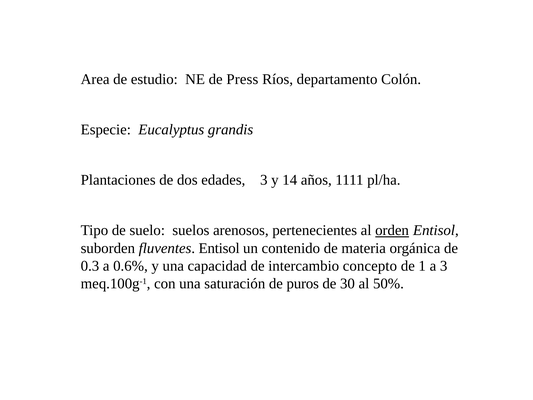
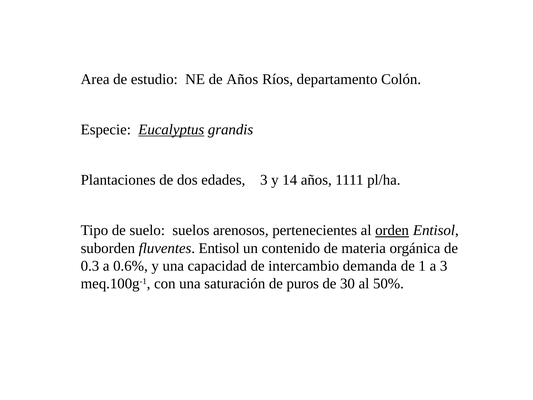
de Press: Press -> Años (242, 79)
Eucalyptus underline: none -> present (171, 130)
concepto: concepto -> demanda (370, 266)
